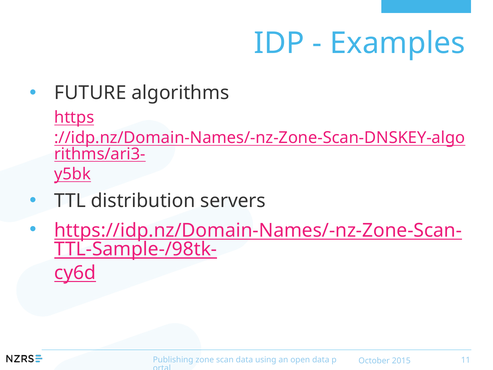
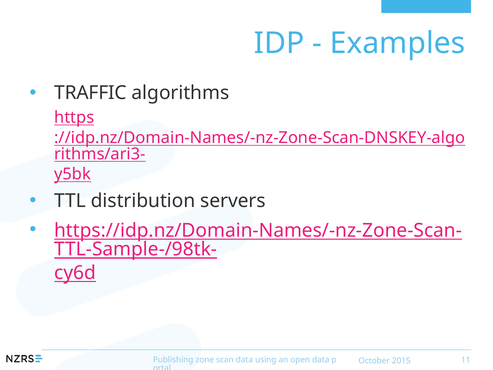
FUTURE: FUTURE -> TRAFFIC (90, 93)
